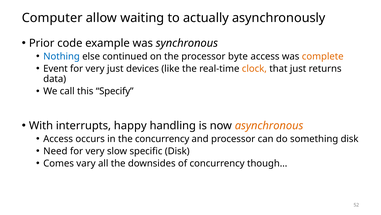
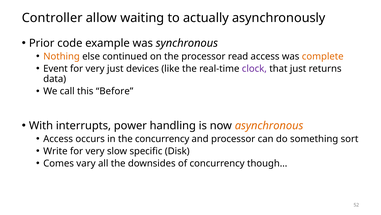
Computer: Computer -> Controller (52, 18)
Nothing colour: blue -> orange (62, 56)
byte: byte -> read (238, 56)
clock colour: orange -> purple (254, 68)
Specify: Specify -> Before (115, 91)
happy: happy -> power (130, 125)
something disk: disk -> sort (350, 138)
Need: Need -> Write (55, 151)
